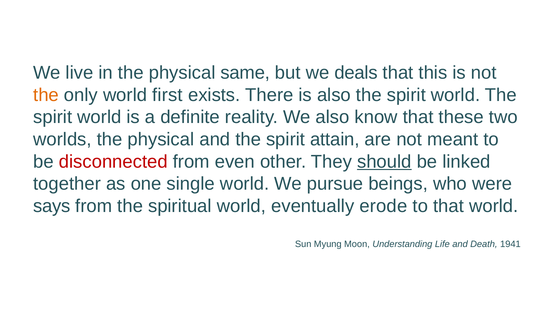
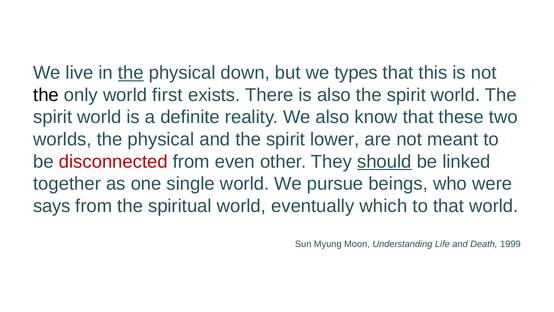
the underline: none -> present (131, 73)
same: same -> down (245, 73)
deals: deals -> types (356, 73)
the colour: orange -> black (46, 95)
attain: attain -> lower (335, 139)
erode: erode -> which (383, 206)
1941: 1941 -> 1999 (510, 244)
